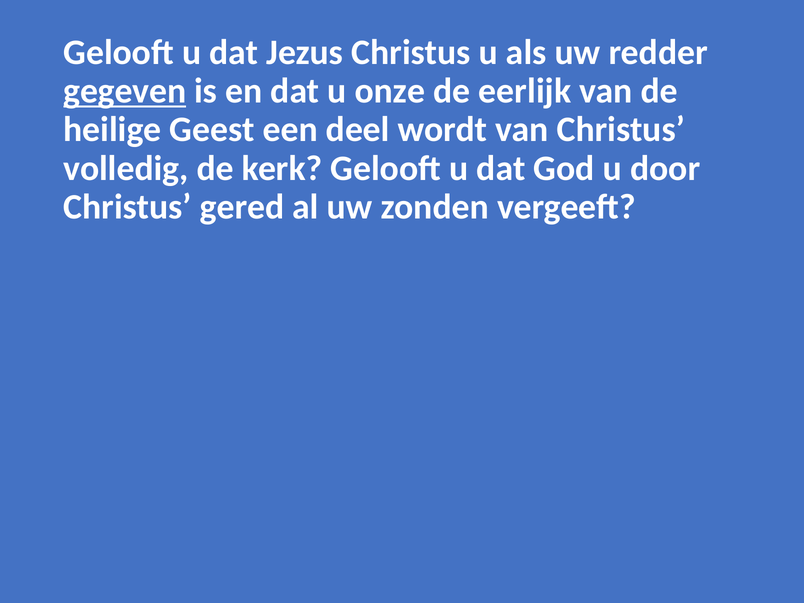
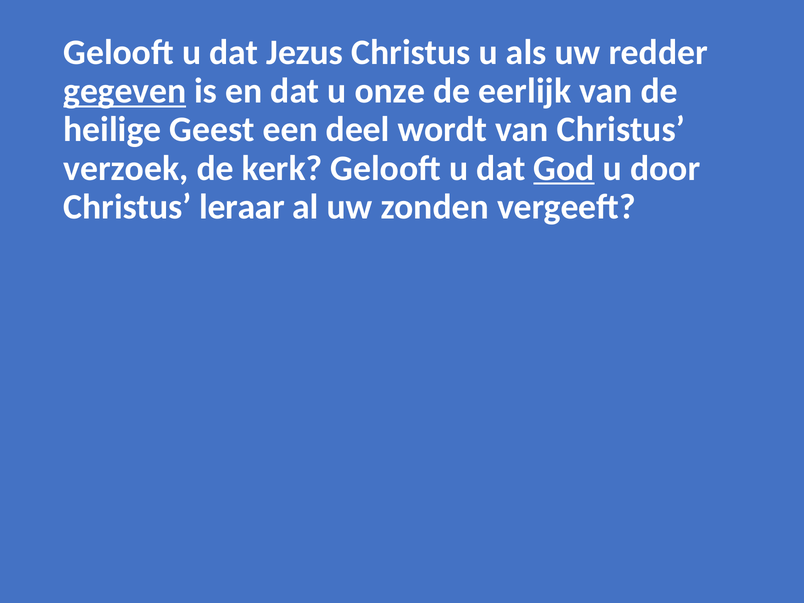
volledig: volledig -> verzoek (126, 168)
God underline: none -> present (564, 168)
gered: gered -> leraar (242, 207)
